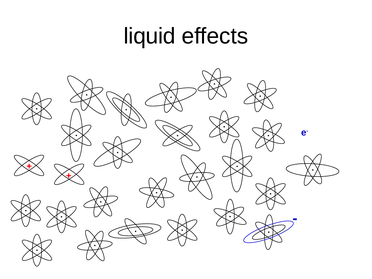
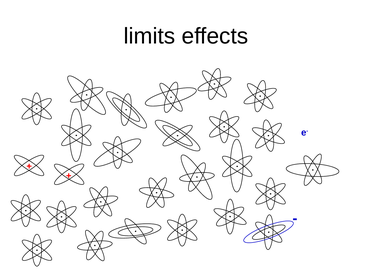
liquid: liquid -> limits (149, 36)
